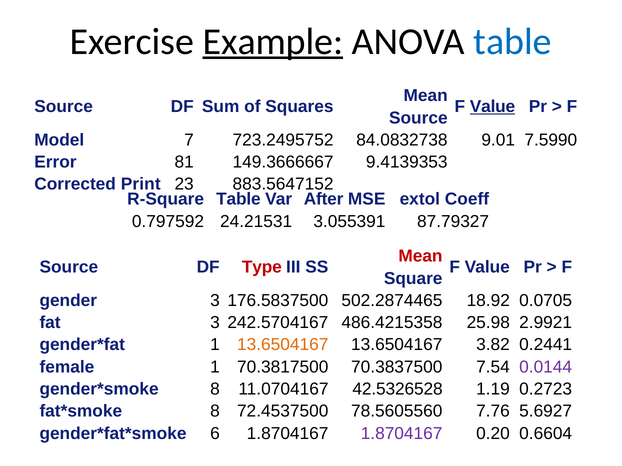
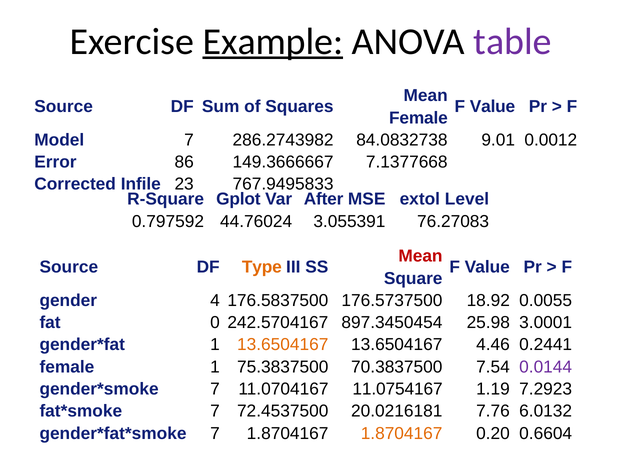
table colour: blue -> purple (512, 42)
Value underline: present -> none (493, 107)
Source: Source -> Female (418, 118)
723.2495752: 723.2495752 -> 286.2743982 (283, 140)
7.5990: 7.5990 -> 0.0012 (551, 140)
81: 81 -> 86 (184, 162)
9.4139353: 9.4139353 -> 7.1377668 (407, 162)
Print: Print -> Infile (141, 184)
883.5647152: 883.5647152 -> 767.9495833 (283, 184)
R-Square Table: Table -> Gplot (238, 199)
Coeff: Coeff -> Level (467, 199)
24.21531: 24.21531 -> 44.76024 (256, 222)
87.79327: 87.79327 -> 76.27083 (453, 222)
Type colour: red -> orange (262, 268)
gender 3: 3 -> 4 (215, 301)
502.2874465: 502.2874465 -> 176.5737500 (392, 301)
0.0705: 0.0705 -> 0.0055 (546, 301)
fat 3: 3 -> 0 (215, 323)
486.4215358: 486.4215358 -> 897.3450454 (392, 323)
2.9921: 2.9921 -> 3.0001 (546, 323)
3.82: 3.82 -> 4.46 (493, 345)
70.3817500: 70.3817500 -> 75.3837500 (283, 367)
8: 8 -> 7 (215, 390)
42.5326528: 42.5326528 -> 11.0754167 (398, 390)
0.2723: 0.2723 -> 7.2923 (546, 390)
8: 8 -> 7 (215, 412)
78.5605560: 78.5605560 -> 20.0216181 (397, 412)
5.6927: 5.6927 -> 6.0132 (546, 412)
6: 6 -> 7 (215, 434)
1.8704167 colour: purple -> orange (402, 434)
